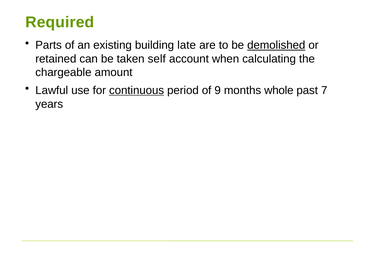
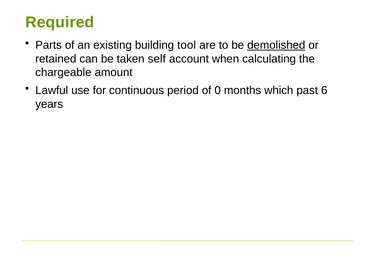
late: late -> tool (187, 45)
continuous underline: present -> none (137, 90)
9: 9 -> 0 (218, 90)
whole: whole -> which (279, 90)
7: 7 -> 6 (324, 90)
